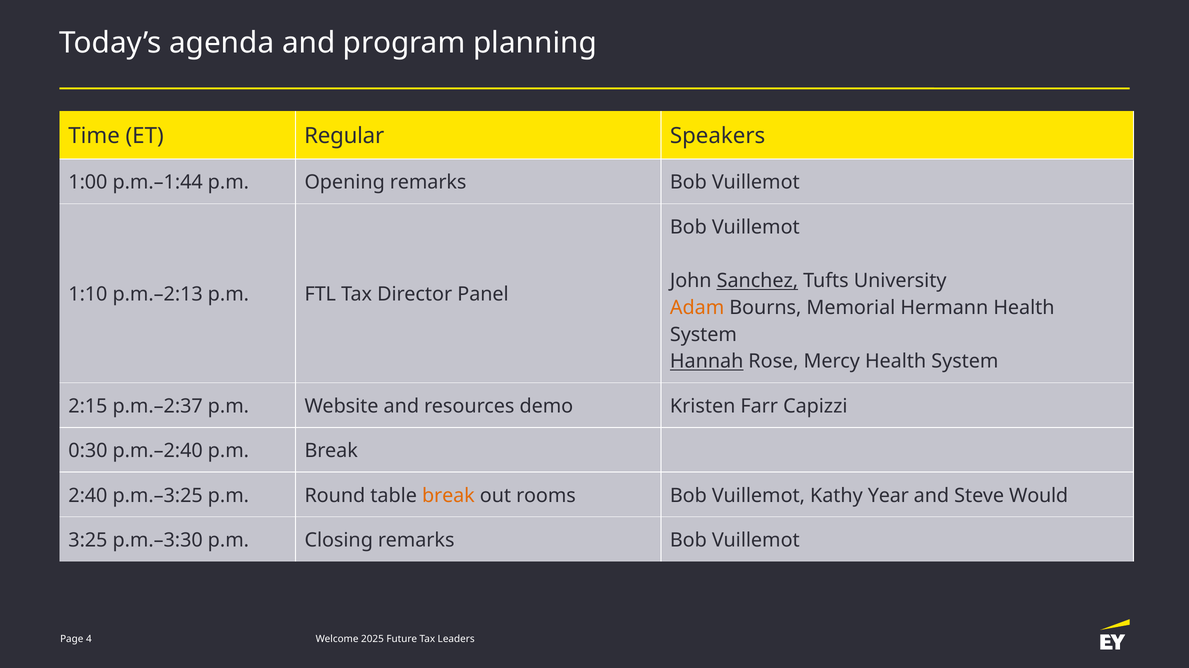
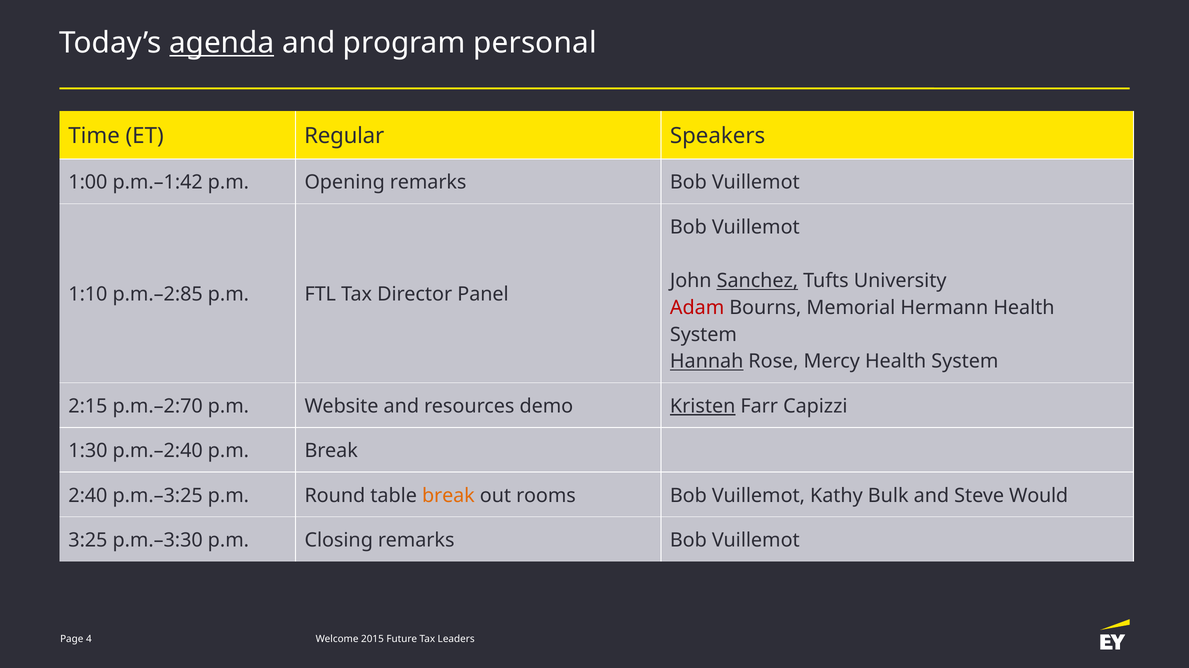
agenda underline: none -> present (222, 43)
planning: planning -> personal (535, 43)
p.m.–1:44: p.m.–1:44 -> p.m.–1:42 (158, 183)
p.m.–2:13: p.m.–2:13 -> p.m.–2:85 (158, 295)
Adam colour: orange -> red (697, 308)
p.m.–2:37: p.m.–2:37 -> p.m.–2:70 (158, 406)
Kristen underline: none -> present (703, 406)
0:30: 0:30 -> 1:30 (88, 451)
Year: Year -> Bulk (888, 496)
2025: 2025 -> 2015 (372, 639)
